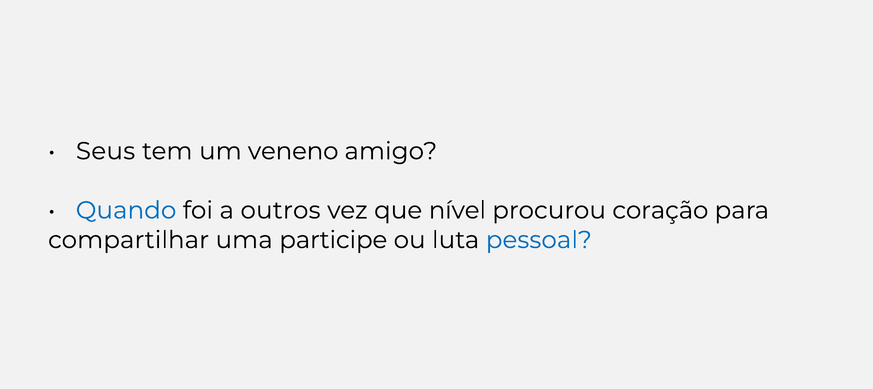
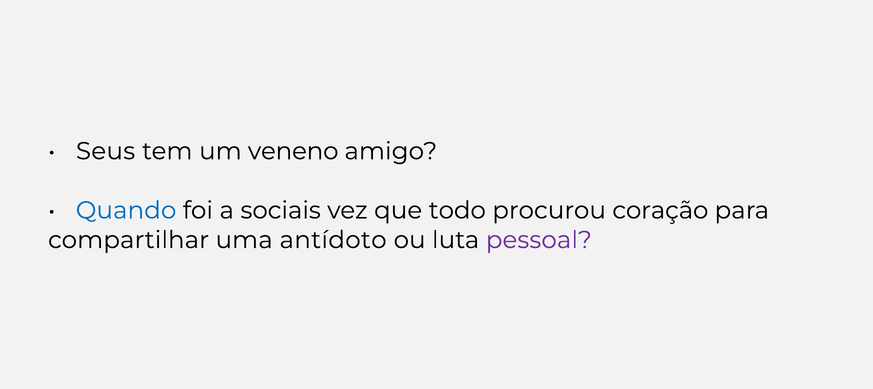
outros: outros -> sociais (281, 210)
nível: nível -> todo (457, 210)
participe: participe -> antídoto (333, 240)
pessoal colour: blue -> purple (539, 240)
